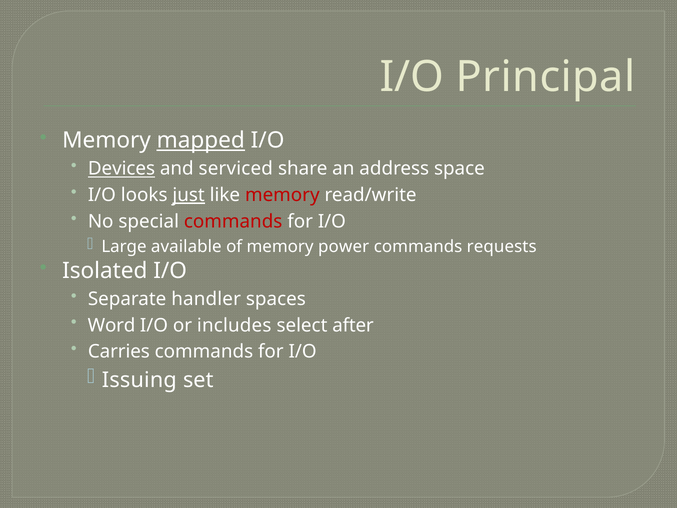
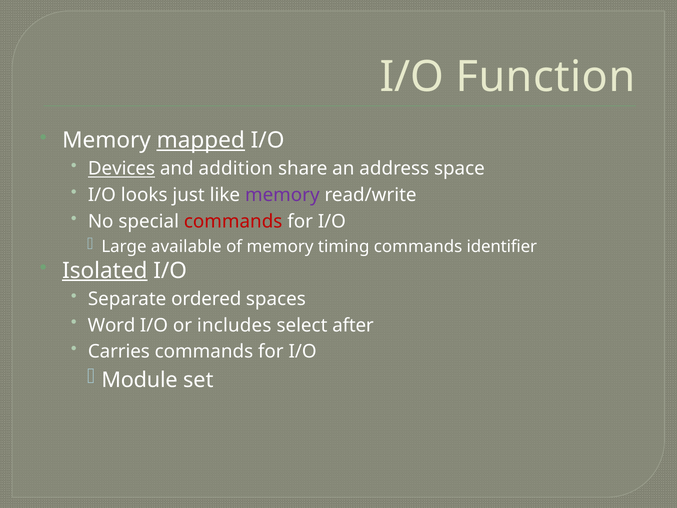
Principal: Principal -> Function (546, 77)
serviced: serviced -> addition (236, 169)
just underline: present -> none (189, 195)
memory colour: red -> purple (282, 195)
power: power -> timing (344, 246)
requests: requests -> identifier (502, 246)
Isolated underline: none -> present (105, 270)
handler: handler -> ordered (206, 299)
Issuing: Issuing -> Module (140, 380)
